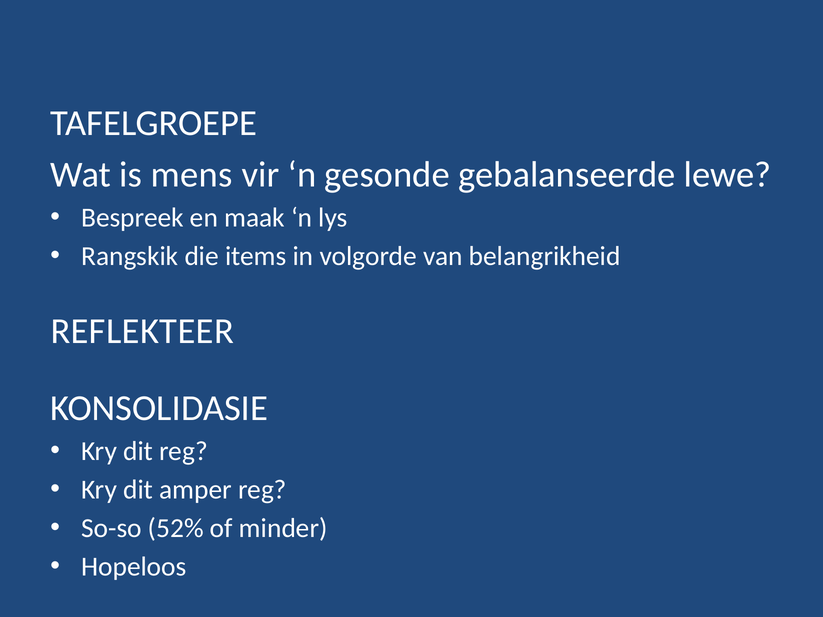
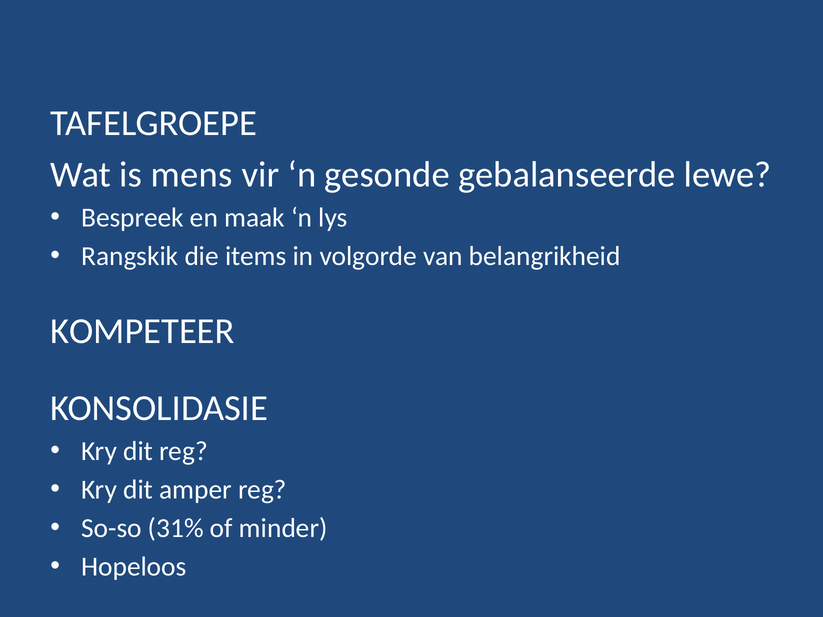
REFLEKTEER: REFLEKTEER -> KOMPETEER (142, 332)
52%: 52% -> 31% (176, 528)
